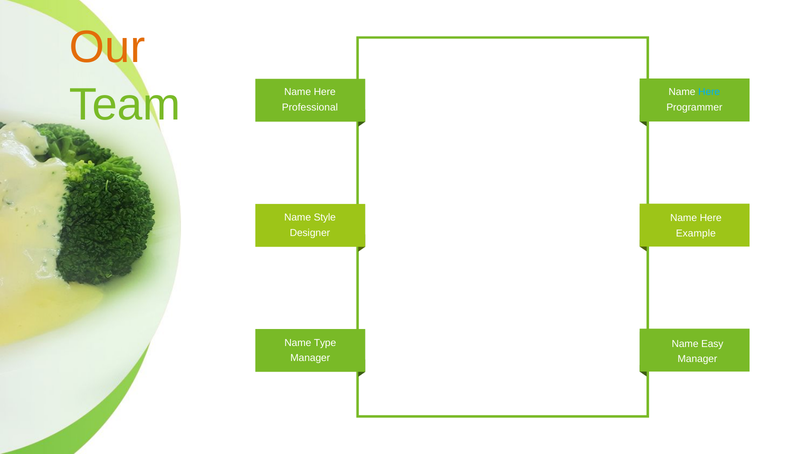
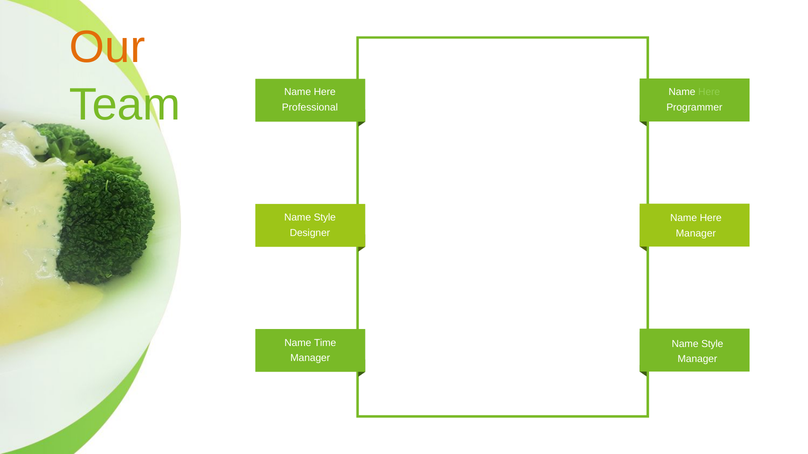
Here colour: light blue -> light green (709, 92)
Example: Example -> Manager (696, 234)
Type: Type -> Time (325, 343)
Easy: Easy -> Style (712, 344)
